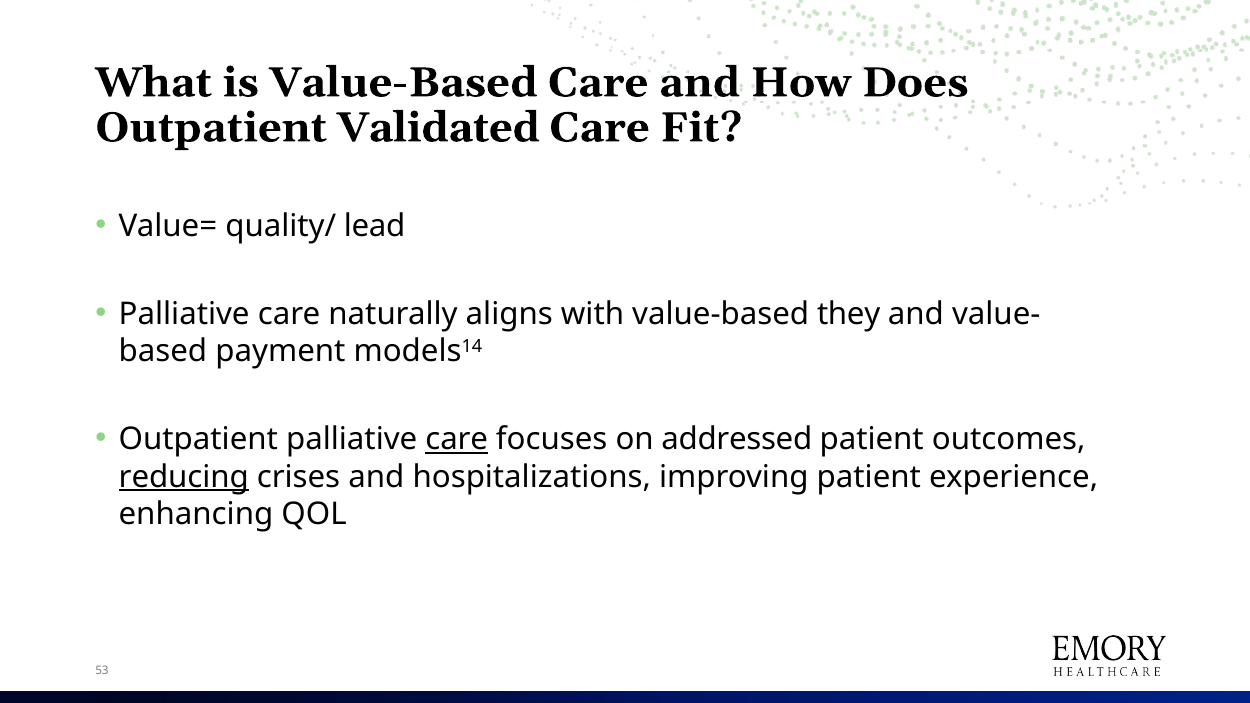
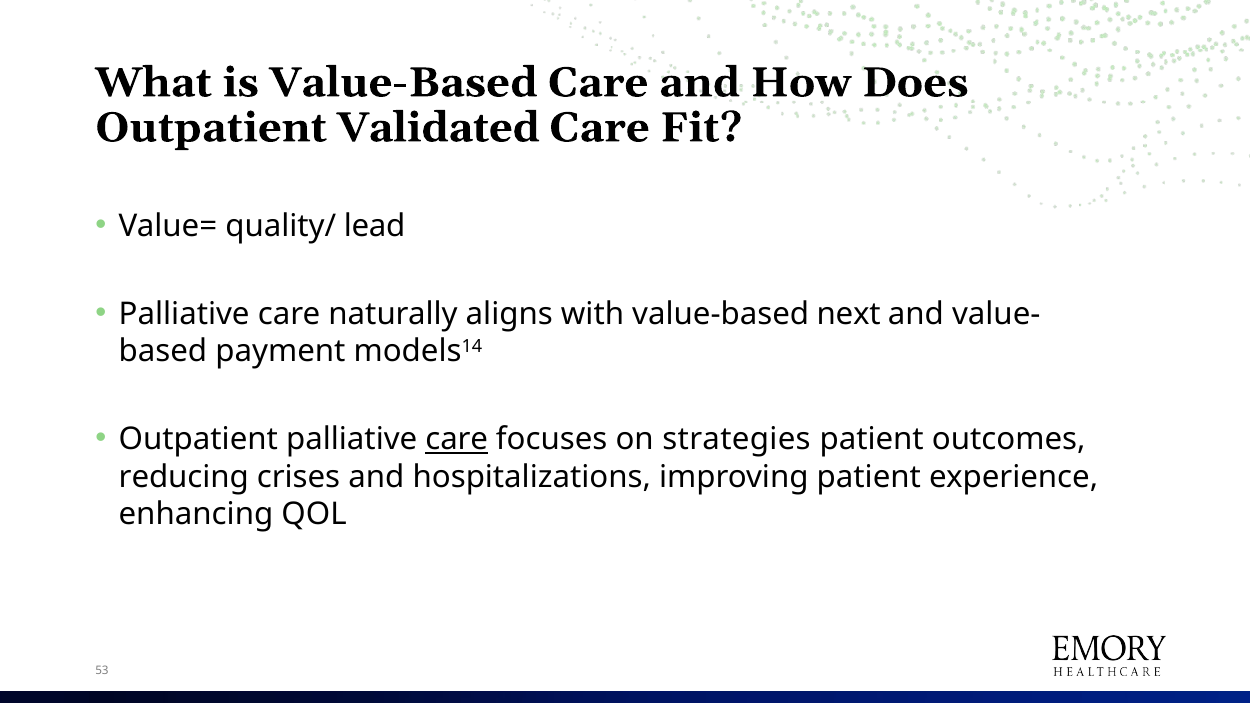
they: they -> next (849, 314)
addressed: addressed -> strategies (737, 439)
reducing underline: present -> none (184, 477)
